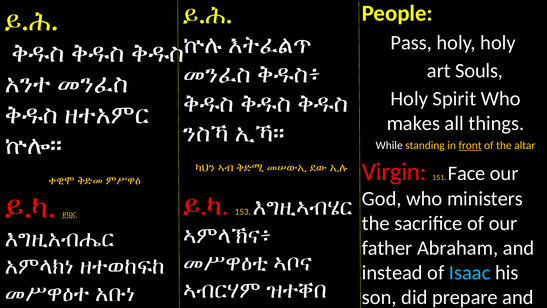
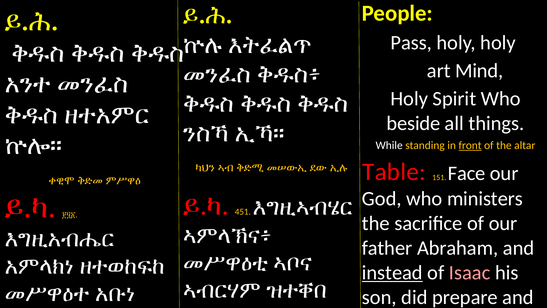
Souls: Souls -> Mind (479, 71)
makes: makes -> beside (413, 123)
Virgin: Virgin -> Table (394, 172)
153: 153 -> 451 (243, 211)
instead underline: none -> present (392, 272)
Isaac colour: light blue -> pink (470, 272)
